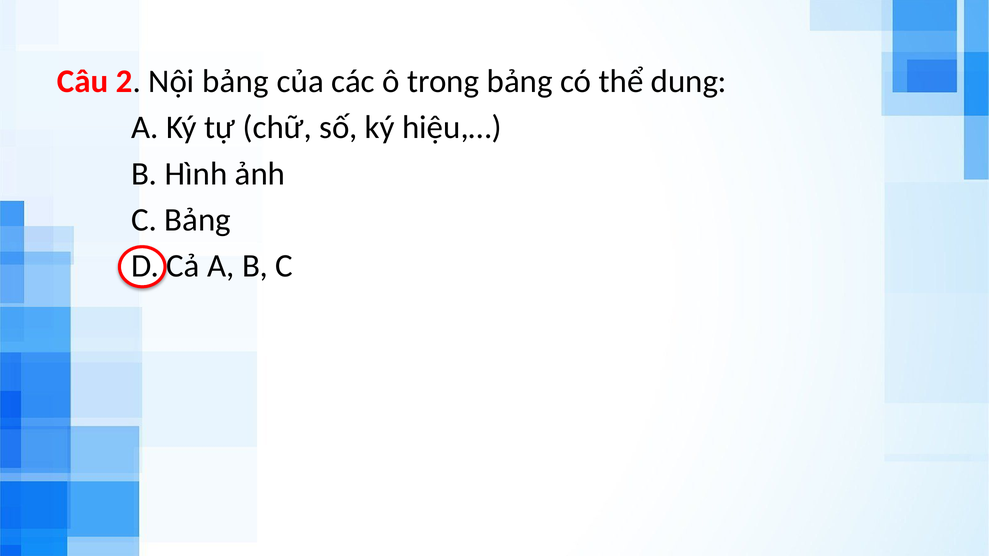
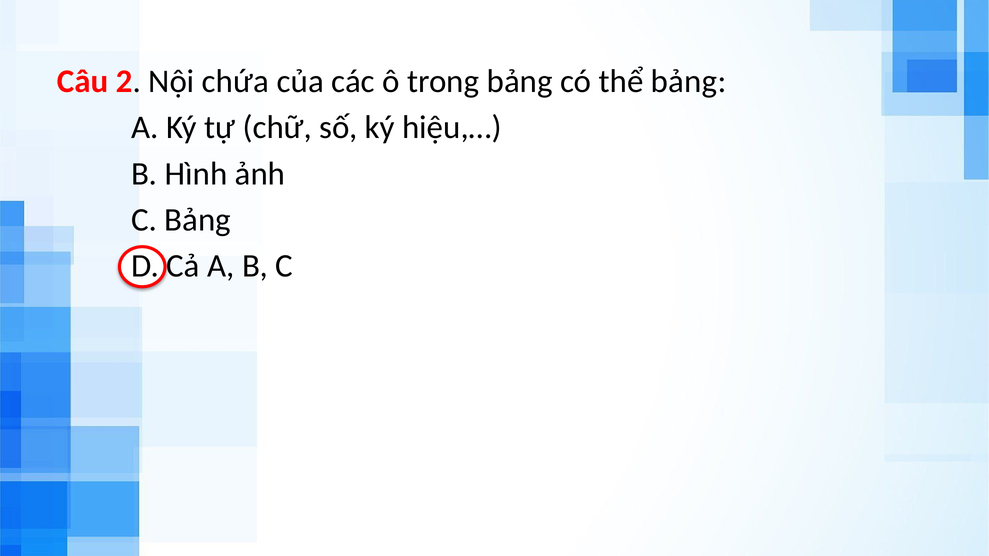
Nội bảng: bảng -> chứa (236, 81)
thể dung: dung -> bảng (689, 81)
